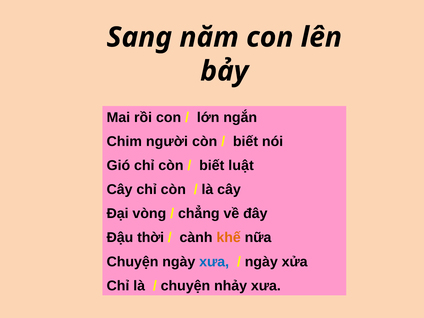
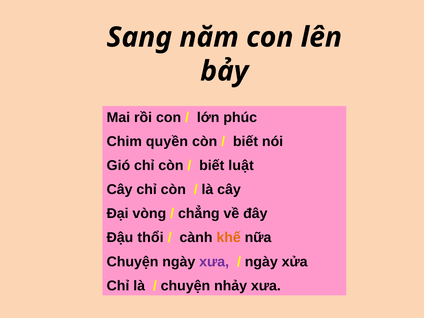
ngắn: ngắn -> phúc (240, 118)
người: người -> quyền (167, 142)
thời: thời -> thổi (150, 238)
xưa colour: blue -> purple (214, 262)
